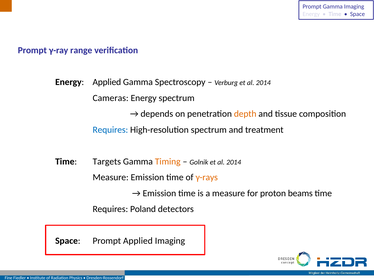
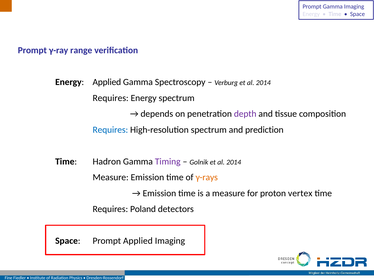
Cameras: Cameras -> Requires (111, 98)
depth colour: orange -> purple (245, 114)
treatment: treatment -> prediction (264, 130)
Targets: Targets -> Hadron (107, 162)
Timing colour: orange -> purple (168, 162)
beams: beams -> vertex (300, 194)
